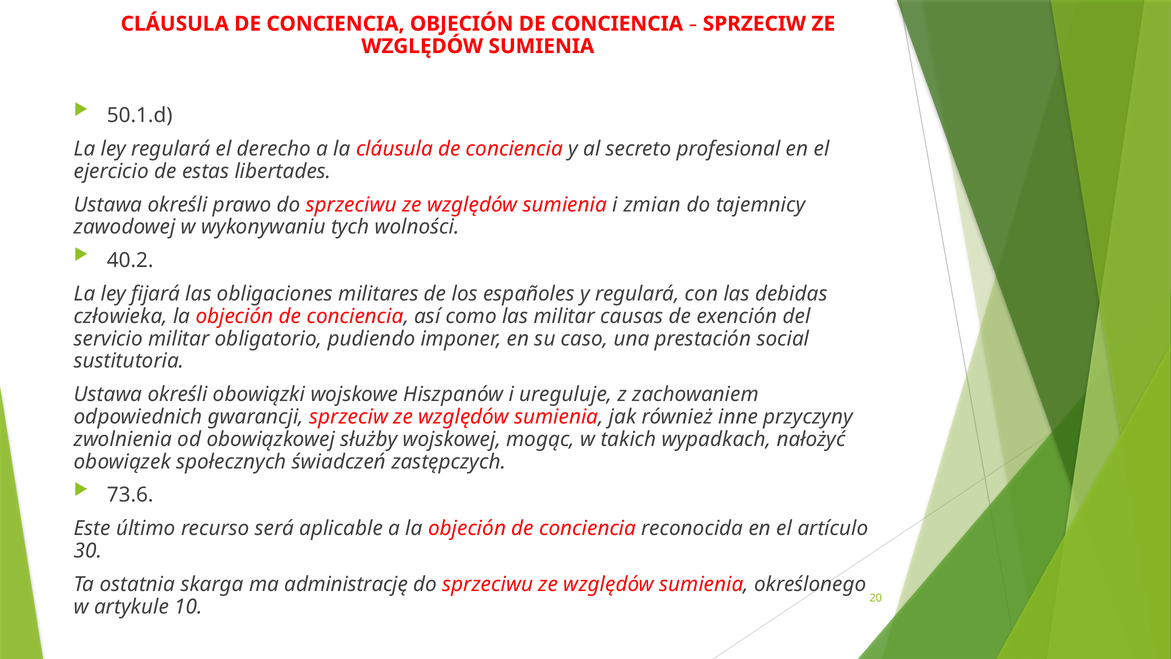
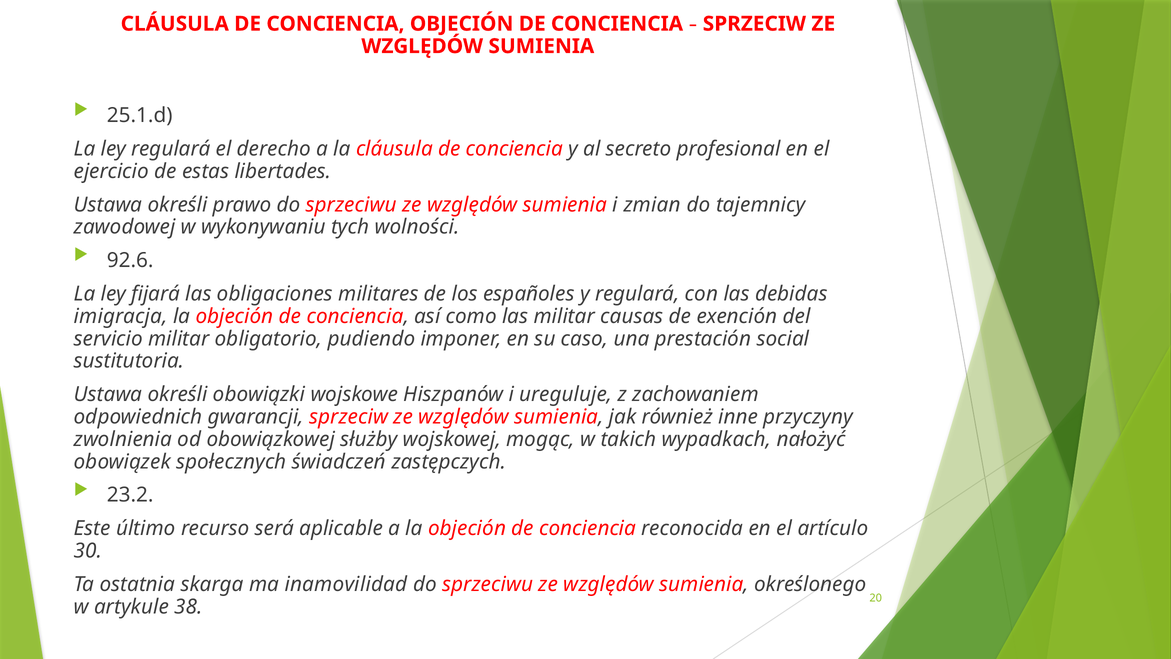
50.1.d: 50.1.d -> 25.1.d (140, 115)
40.2: 40.2 -> 92.6 (130, 260)
człowieka: człowieka -> imigracja (121, 316)
73.6: 73.6 -> 23.2 (130, 495)
administrację: administrację -> inamovilidad (346, 584)
10: 10 -> 38 (188, 606)
